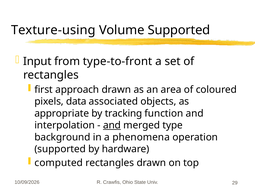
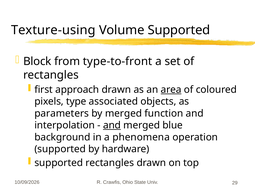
Input: Input -> Block (37, 61)
area underline: none -> present (171, 90)
data: data -> type (76, 102)
appropriate: appropriate -> parameters (62, 114)
by tracking: tracking -> merged (123, 114)
type: type -> blue (173, 125)
computed: computed -> supported (59, 163)
